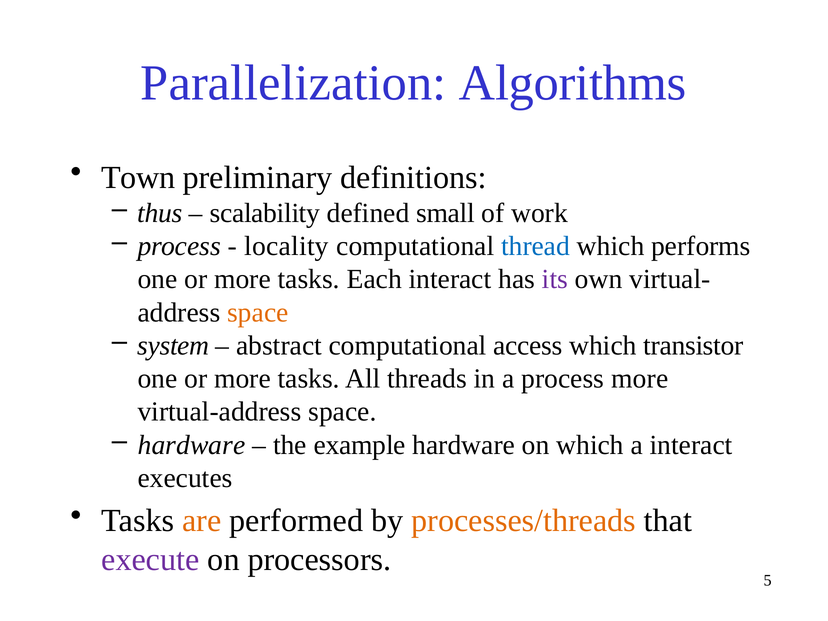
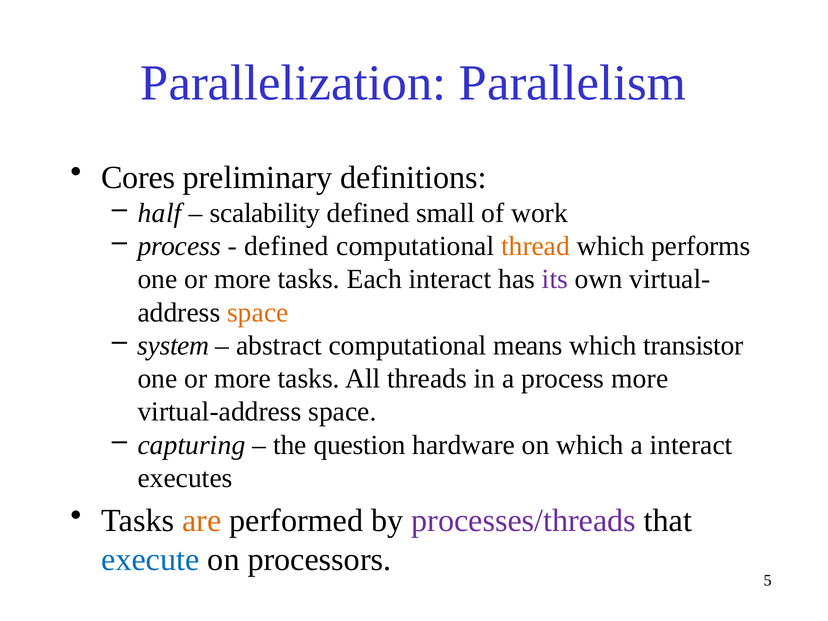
Algorithms: Algorithms -> Parallelism (573, 83)
Town: Town -> Cores (138, 178)
thus: thus -> half (160, 213)
locality: locality -> defined (287, 246)
thread colour: blue -> orange (536, 246)
access: access -> means (528, 346)
hardware: hardware -> capturing (192, 445)
example: example -> question (360, 445)
processes/threads colour: orange -> purple (524, 521)
execute colour: purple -> blue (150, 559)
